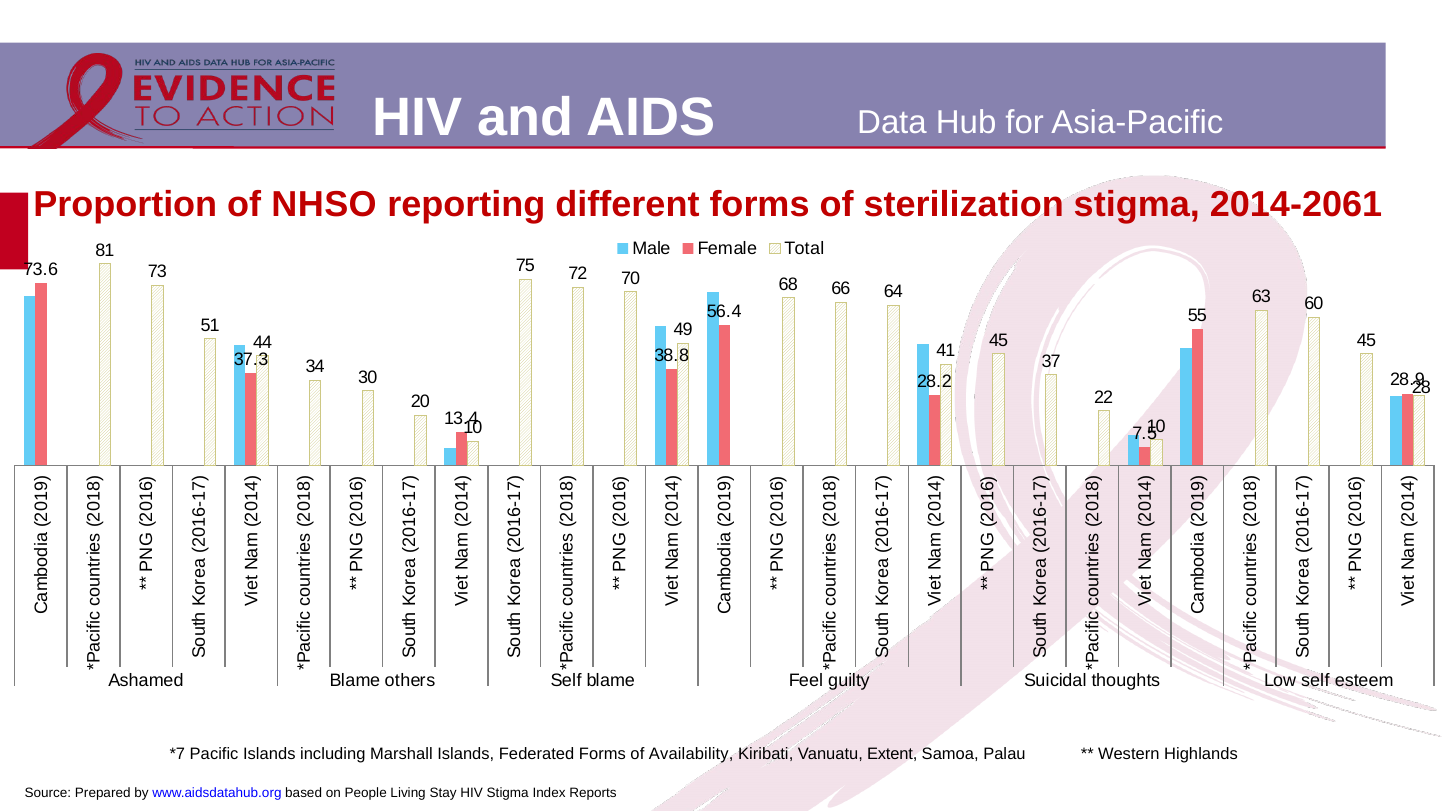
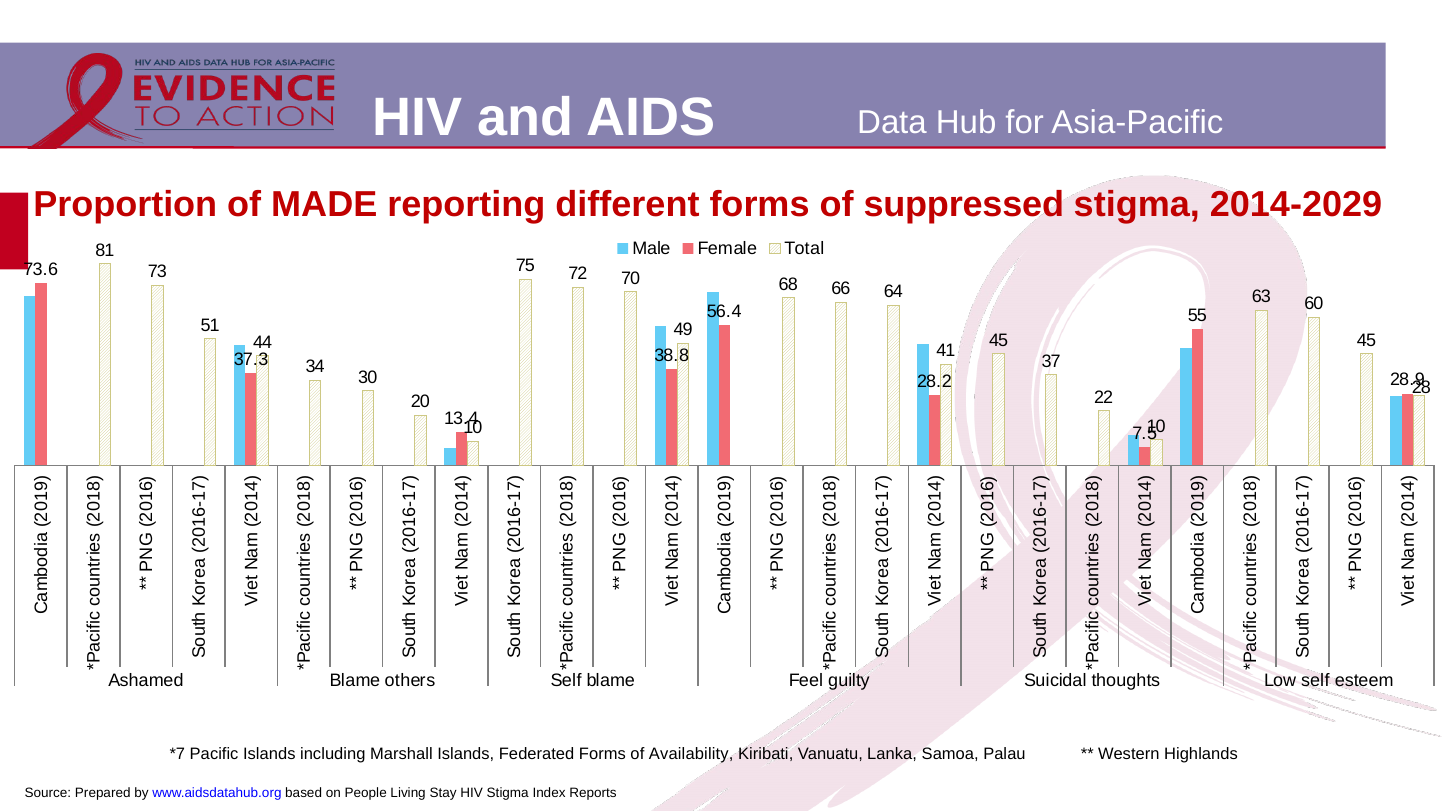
NHSO: NHSO -> MADE (324, 205)
sterilization: sterilization -> suppressed (964, 205)
2014-2061: 2014-2061 -> 2014-2029 (1296, 205)
Extent: Extent -> Lanka (892, 754)
